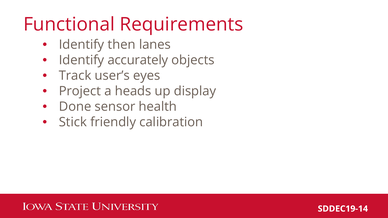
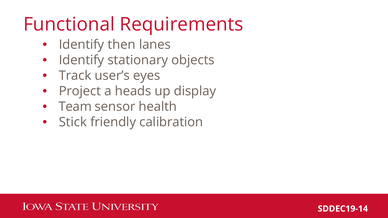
accurately: accurately -> stationary (138, 60)
Done: Done -> Team (75, 107)
